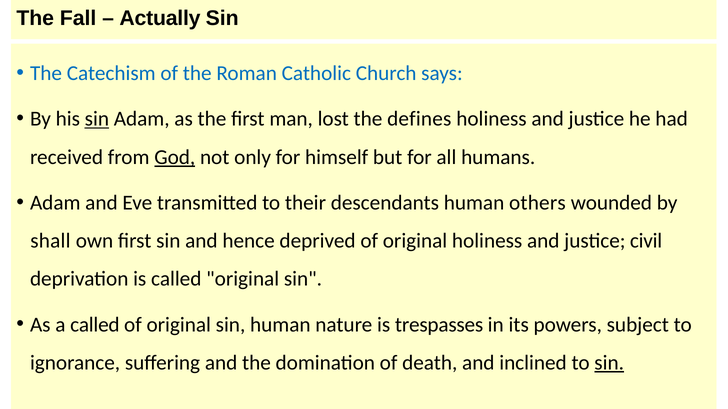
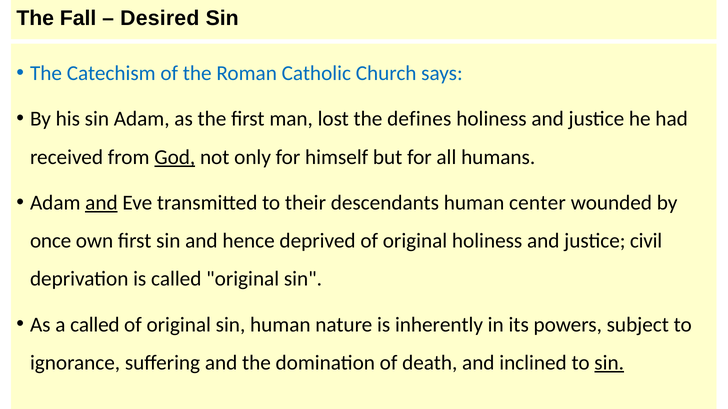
Actually: Actually -> Desired (160, 18)
sin underline: present -> none (97, 119)
and underline: none -> present (101, 203)
others: others -> center (537, 203)
shall: shall -> once (51, 241)
trespasses: trespasses -> inherently (439, 325)
